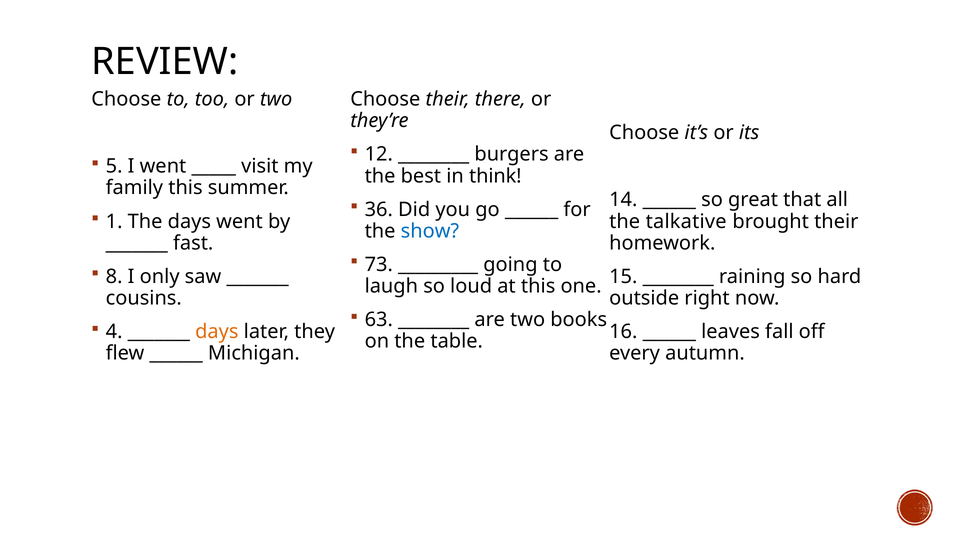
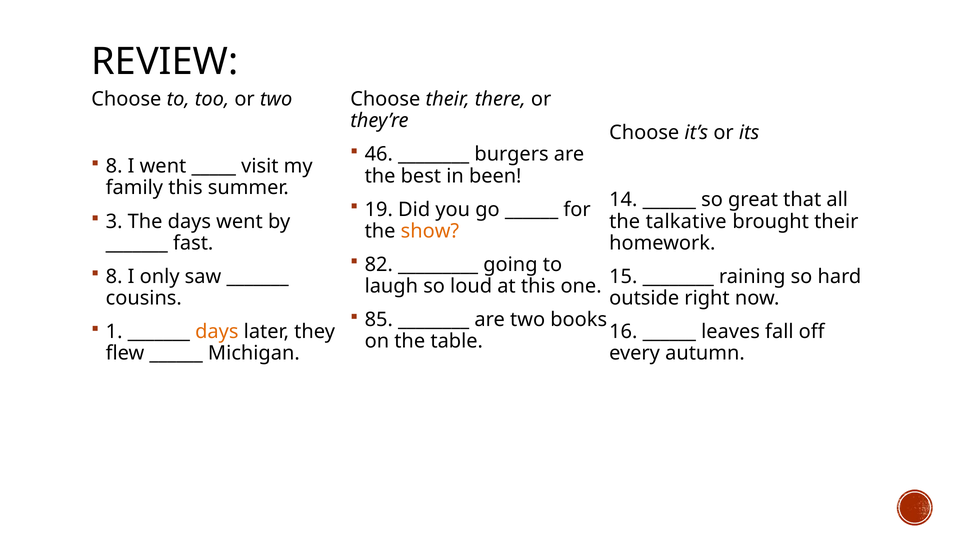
12: 12 -> 46 (379, 154)
5: 5 -> 8 (114, 166)
think: think -> been (495, 176)
36: 36 -> 19 (379, 210)
1: 1 -> 3 (114, 222)
show colour: blue -> orange (430, 231)
73: 73 -> 82 (379, 265)
63: 63 -> 85 (379, 320)
4: 4 -> 1 (114, 332)
